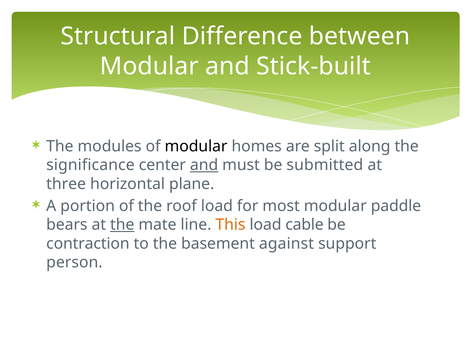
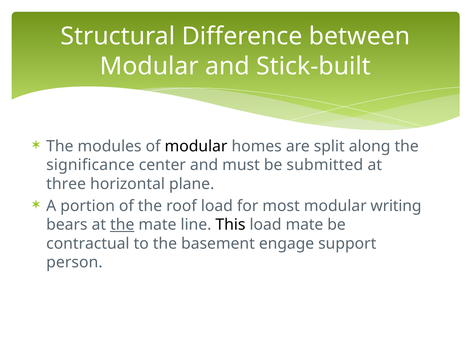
and underline: present -> none (204, 165)
paddle: paddle -> writing (396, 206)
This colour: orange -> black (230, 225)
load cable: cable -> mate (304, 225)
contraction: contraction -> contractual (88, 244)
against: against -> engage (287, 244)
